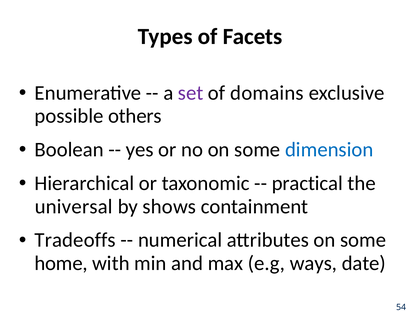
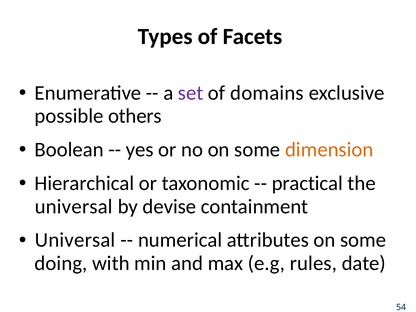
dimension colour: blue -> orange (329, 150)
shows: shows -> devise (169, 207)
Tradeoffs: Tradeoffs -> Universal (75, 240)
home: home -> doing (61, 263)
ways: ways -> rules (313, 263)
